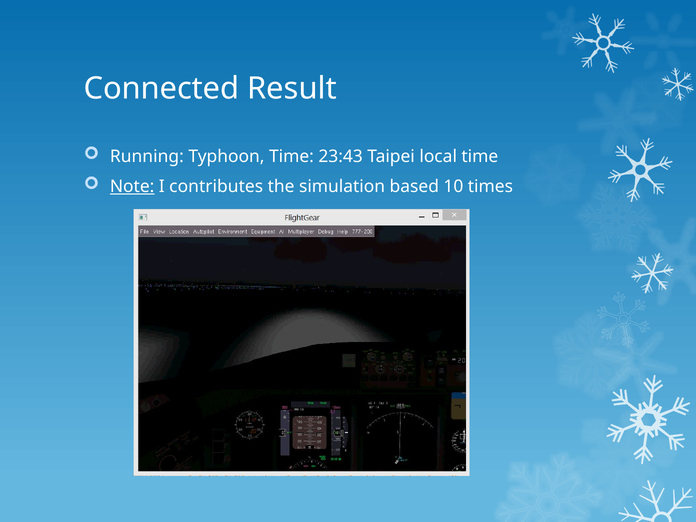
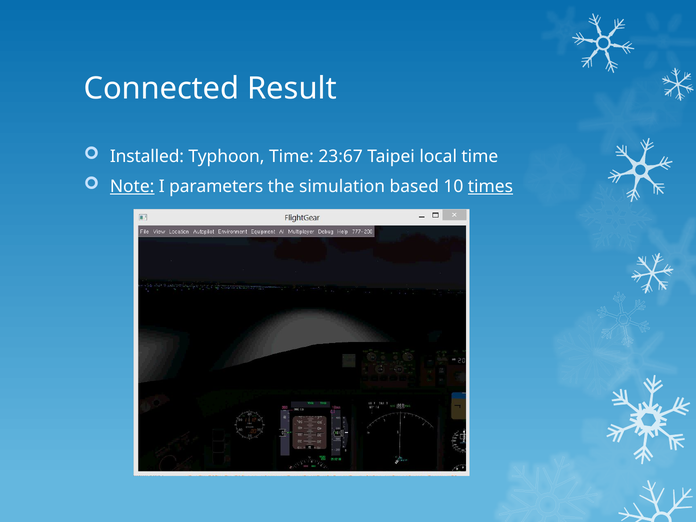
Running: Running -> Installed (147, 156)
23:43: 23:43 -> 23:67 (341, 156)
contributes: contributes -> parameters (216, 187)
times underline: none -> present (490, 187)
